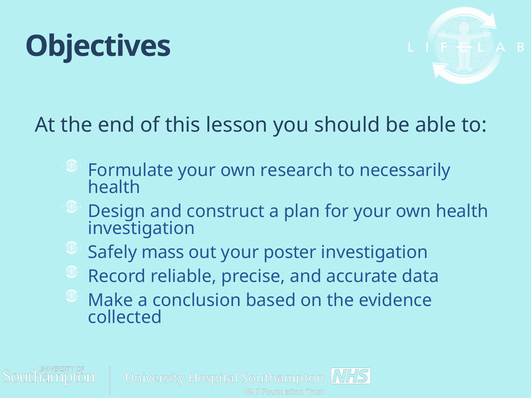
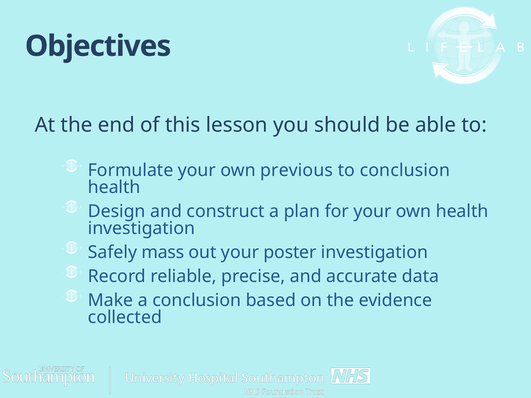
research: research -> previous (297, 170)
to necessarily: necessarily -> conclusion (405, 170)
